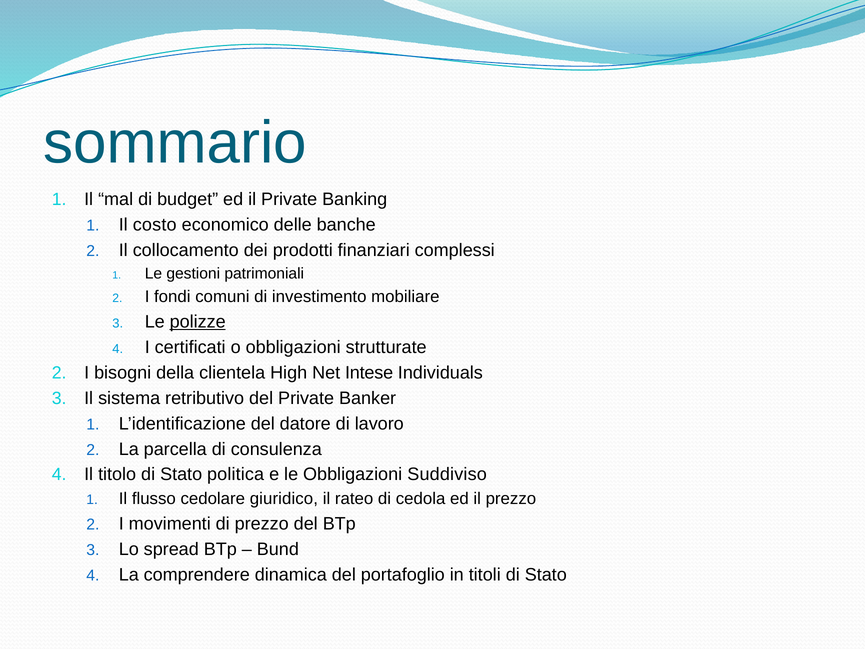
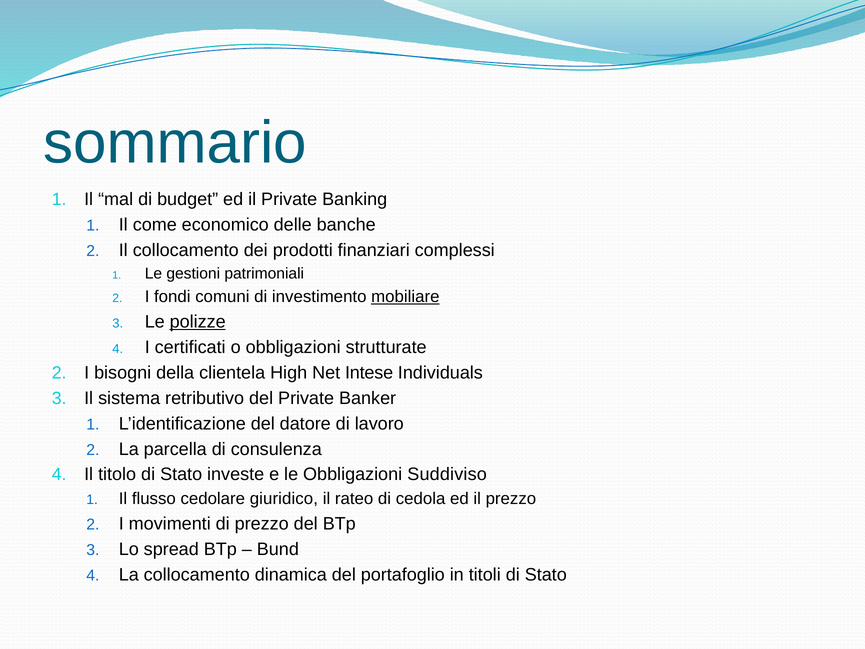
costo: costo -> come (155, 225)
mobiliare underline: none -> present (405, 297)
politica: politica -> investe (236, 474)
La comprendere: comprendere -> collocamento (197, 574)
